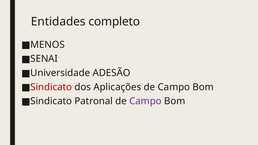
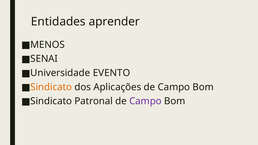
completo: completo -> aprender (114, 22)
ADESÃO: ADESÃO -> EVENTO (112, 73)
Sindicato colour: red -> orange (51, 87)
